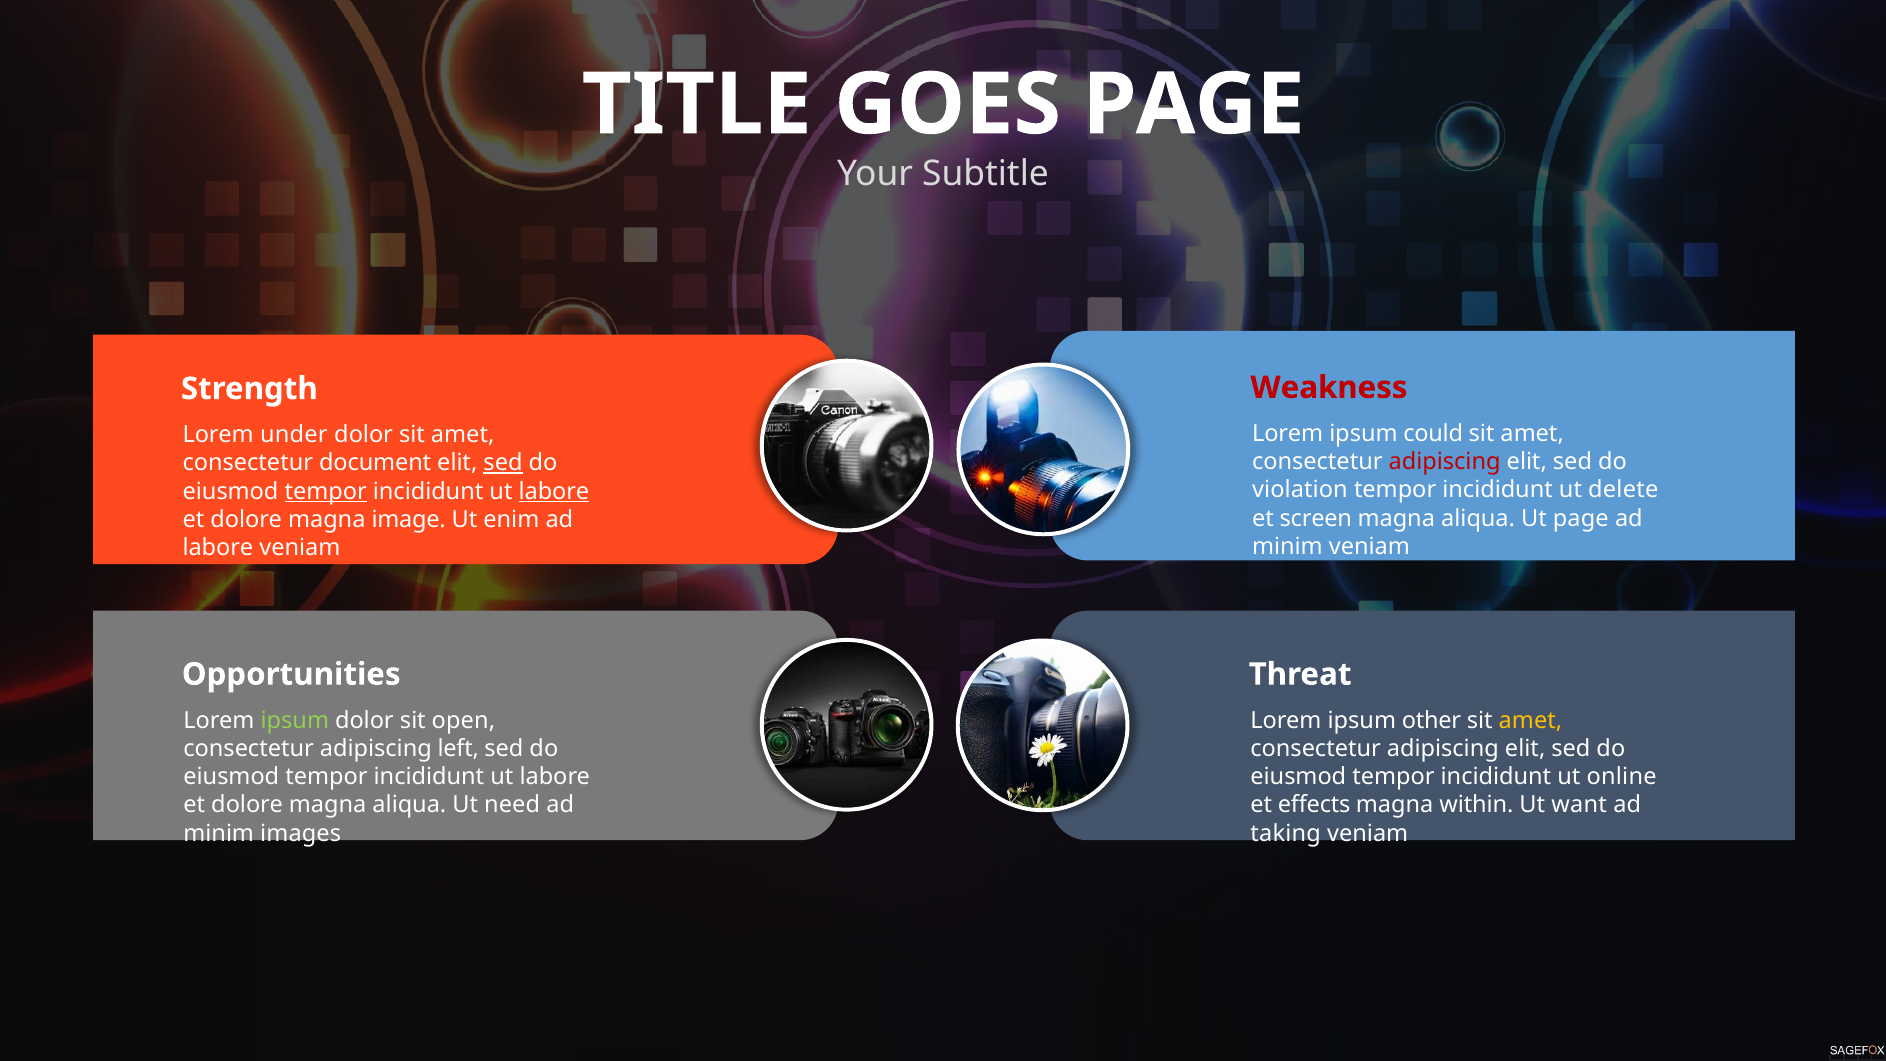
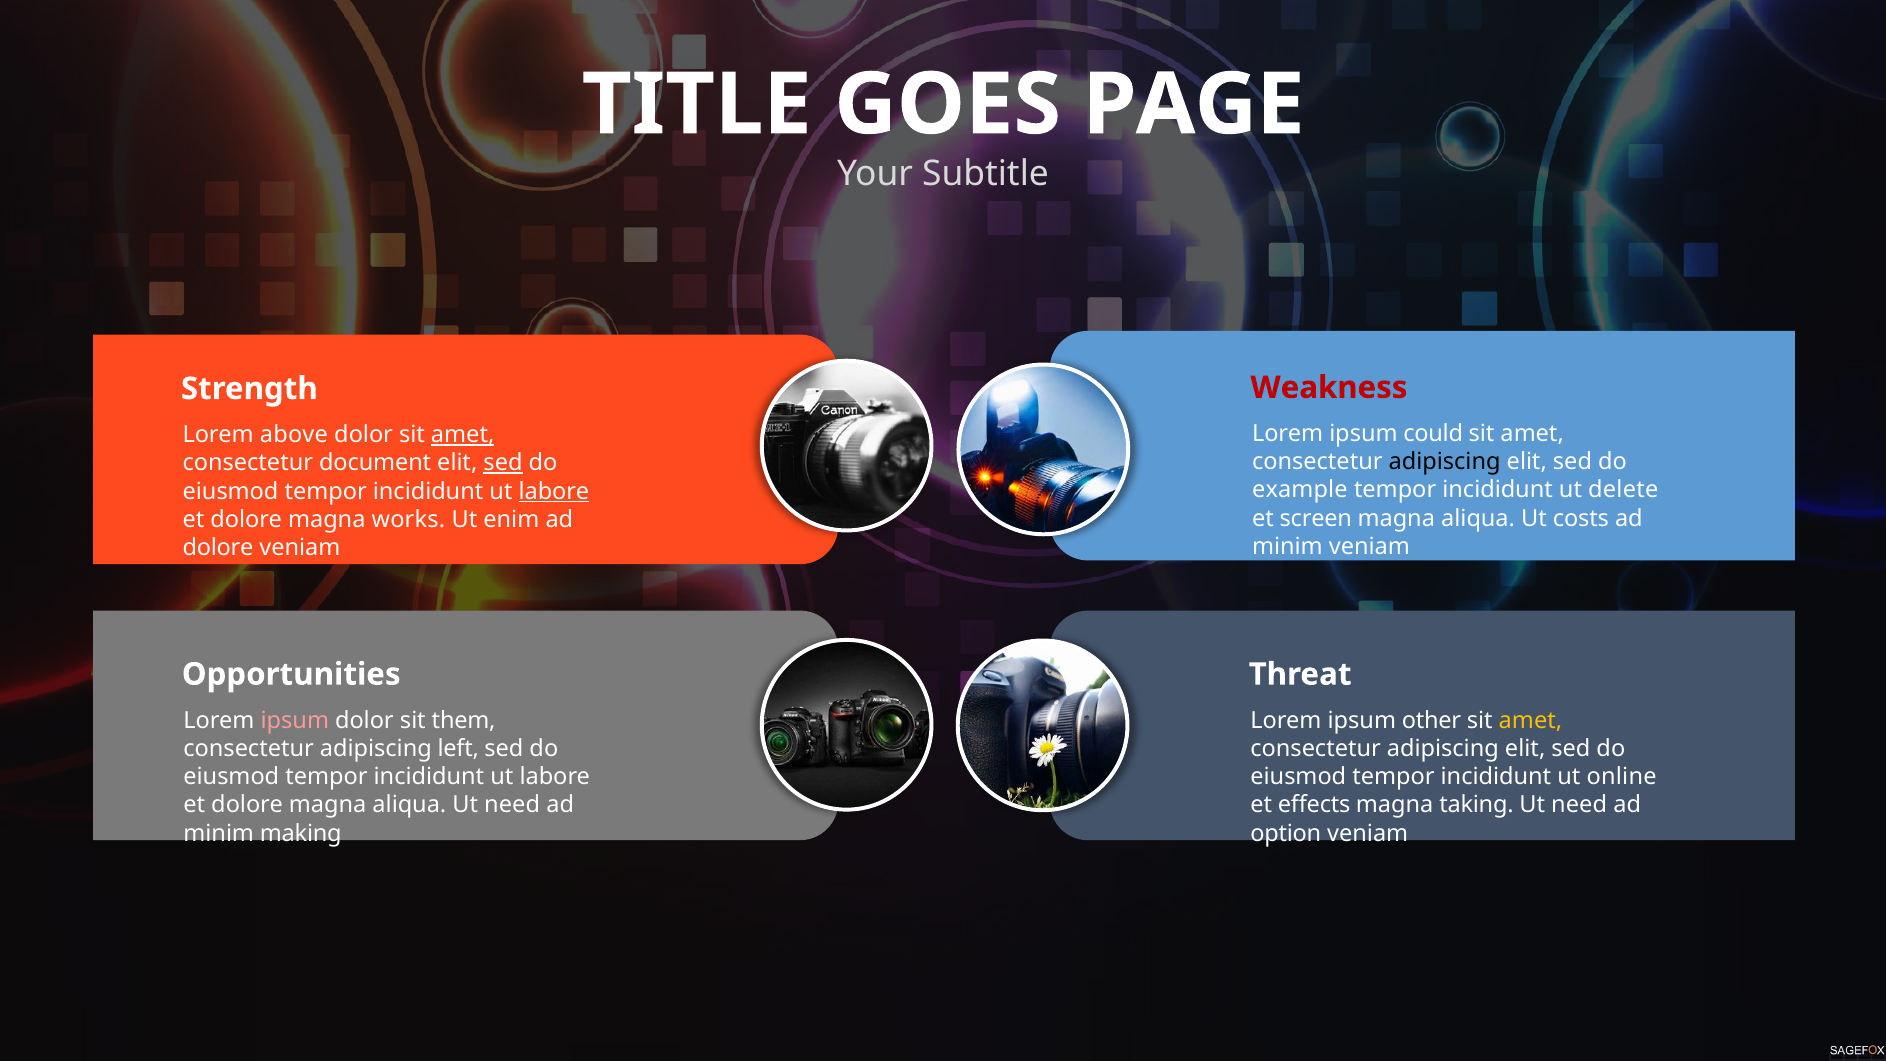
under: under -> above (294, 435)
amet underline: none -> present (463, 435)
adipiscing colour: red -> black (1445, 462)
violation: violation -> example (1300, 490)
tempor underline: present -> none (326, 491)
Ut page: page -> costs (1581, 518)
image: image -> works (408, 519)
labore: labore -> dolore (218, 548)
ipsum colour: light green -> pink (295, 720)
open: open -> them (464, 720)
within: within -> taking (1476, 805)
want: want -> need (1579, 805)
images: images -> making (301, 833)
taking: taking -> option (1286, 833)
